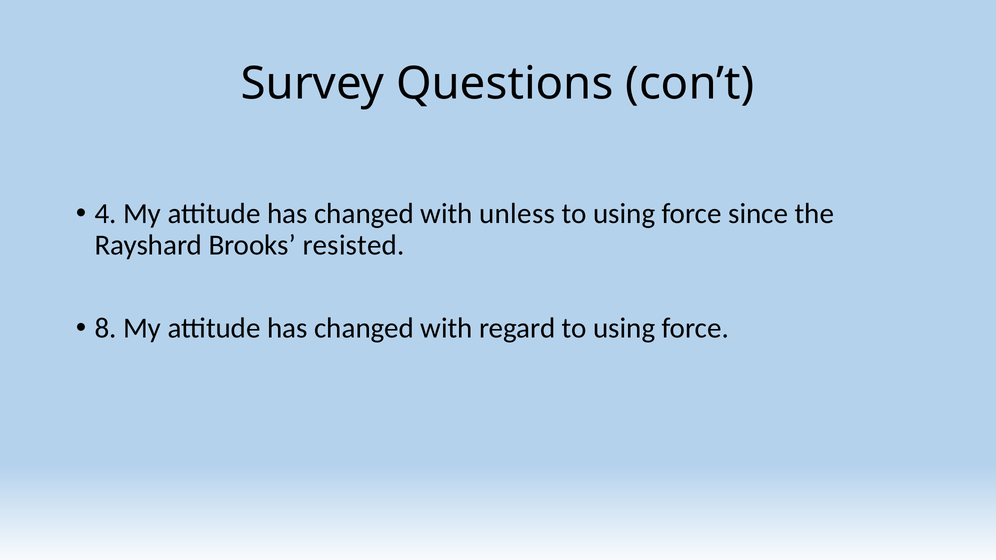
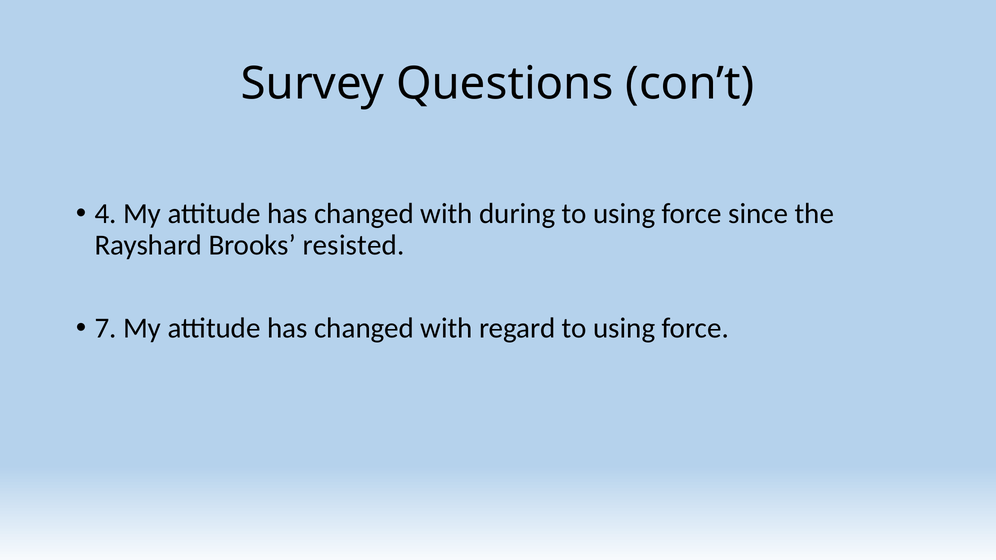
unless: unless -> during (517, 214)
8: 8 -> 7 (106, 329)
